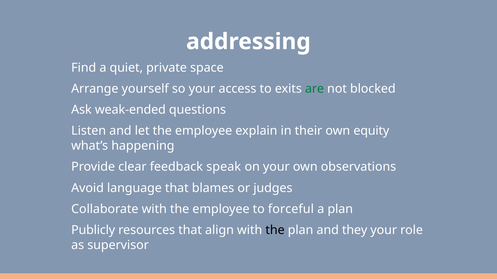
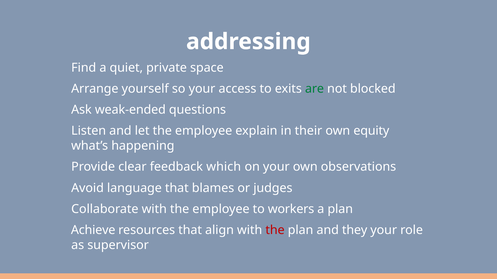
speak: speak -> which (224, 167)
forceful: forceful -> workers (291, 209)
Publicly: Publicly -> Achieve (93, 231)
the colour: black -> red (275, 231)
